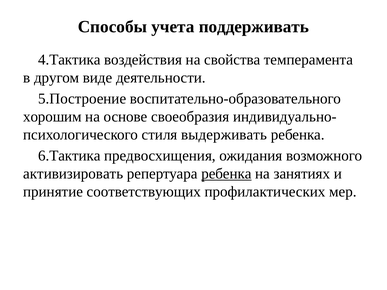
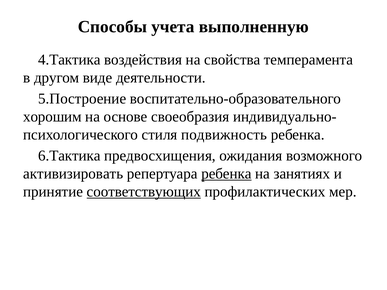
поддерживать: поддерживать -> выполненную (254, 27)
выдерживать: выдерживать -> подвижность (224, 135)
соответствующих underline: none -> present (144, 192)
